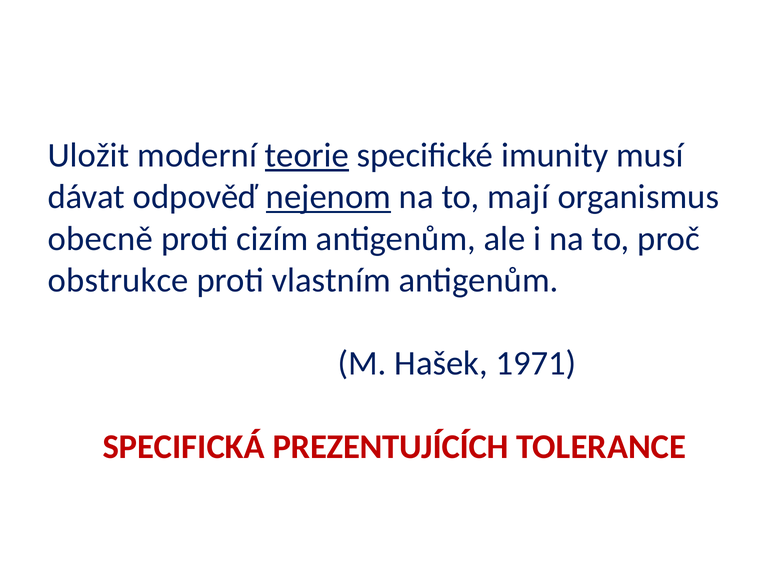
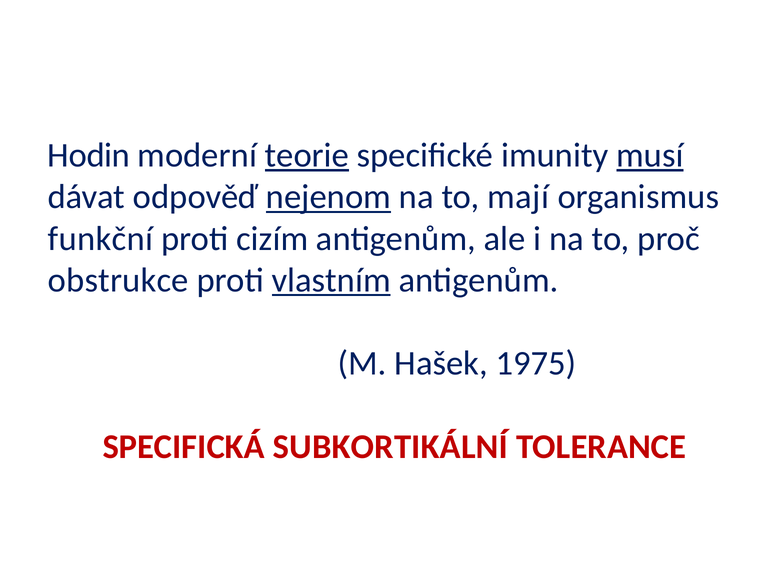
Uložit: Uložit -> Hodin (89, 155)
musí underline: none -> present (650, 155)
obecně: obecně -> funkční (100, 239)
vlastním underline: none -> present (331, 280)
1971: 1971 -> 1975 (536, 363)
PREZENTUJÍCÍCH: PREZENTUJÍCÍCH -> SUBKORTIKÁLNÍ (390, 447)
